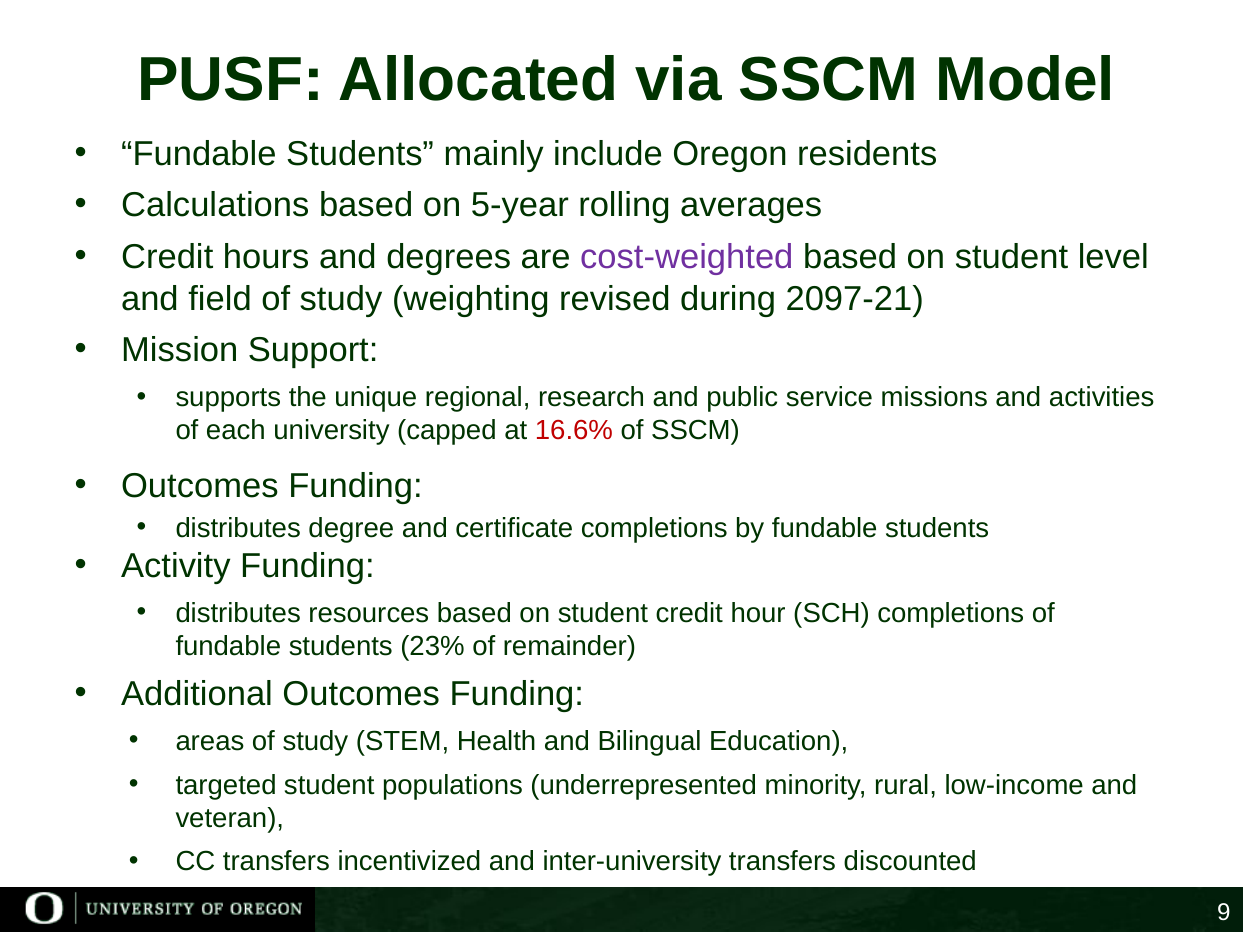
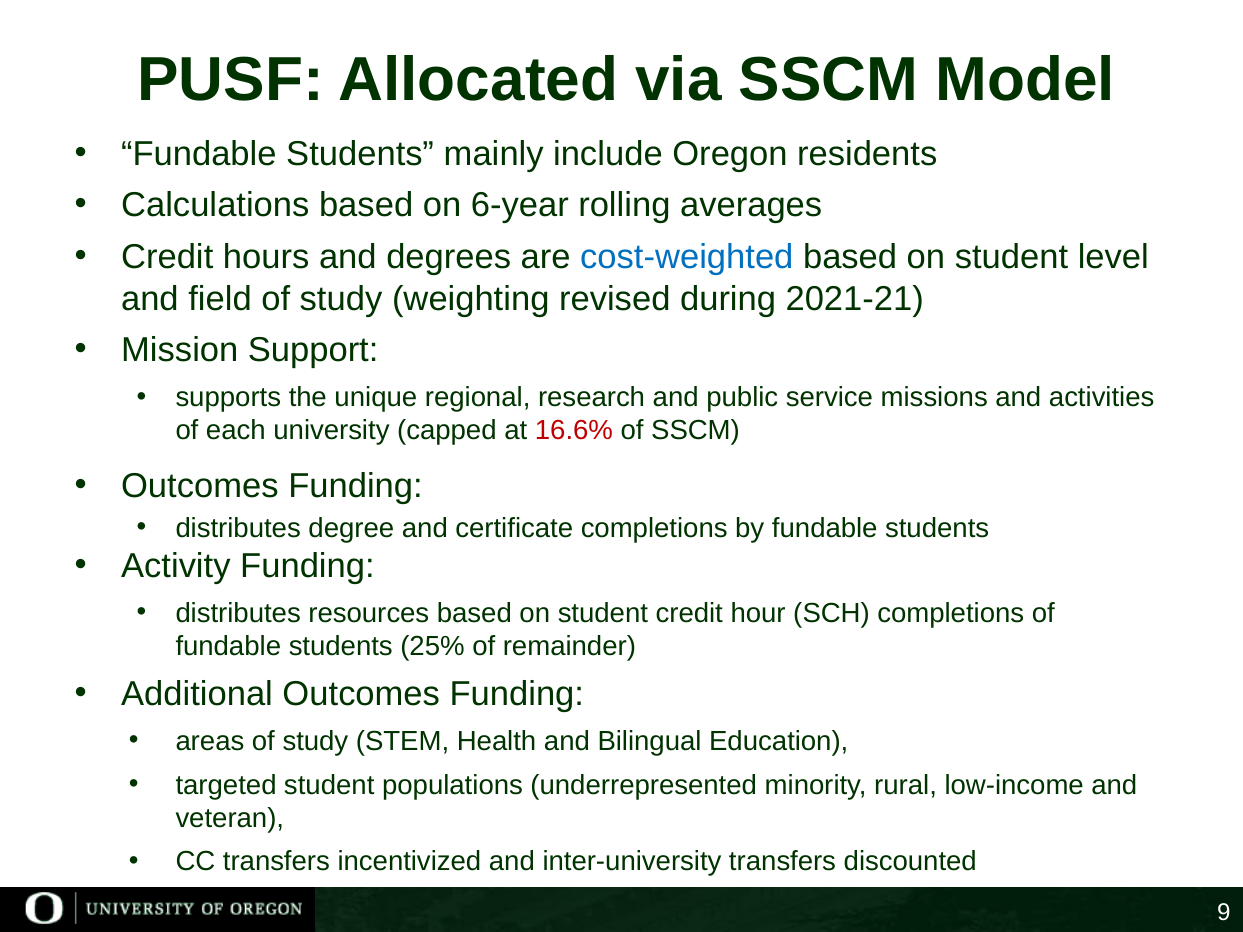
5-year: 5-year -> 6-year (520, 205)
cost-weighted colour: purple -> blue (687, 257)
2097-21: 2097-21 -> 2021-21 (855, 299)
23%: 23% -> 25% (433, 646)
